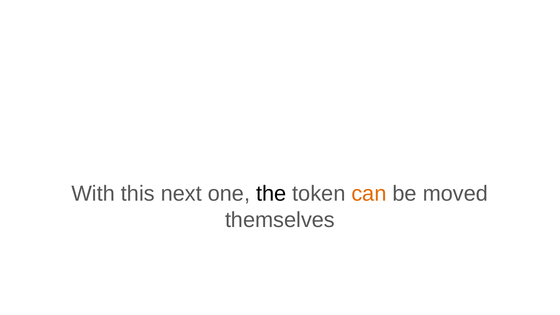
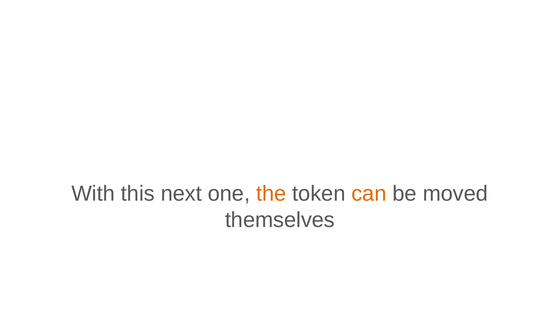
the colour: black -> orange (271, 194)
